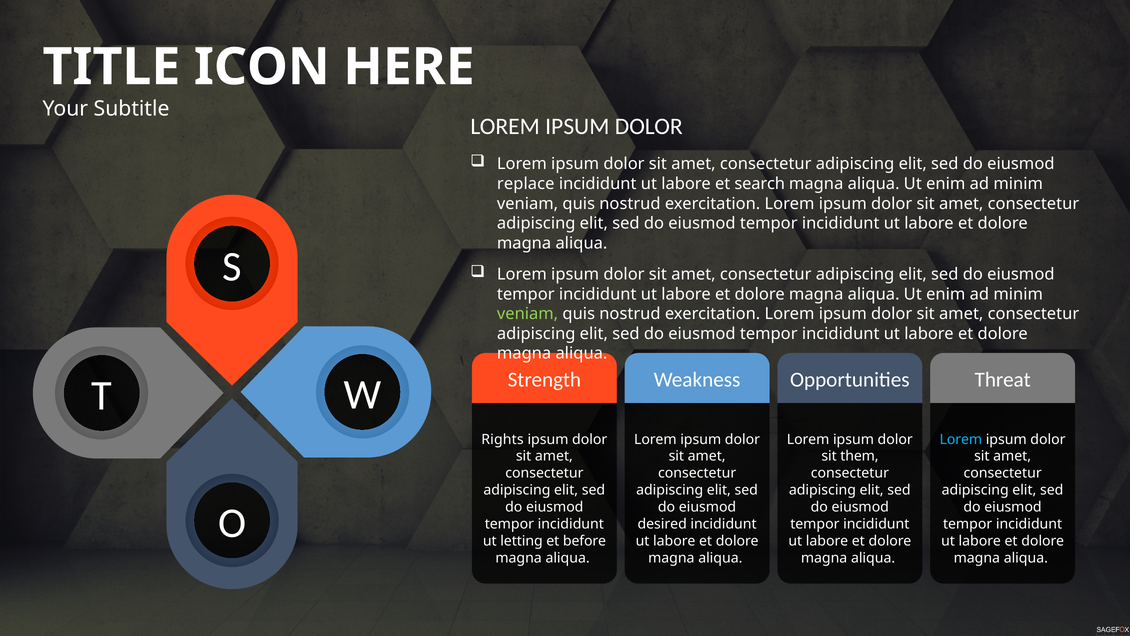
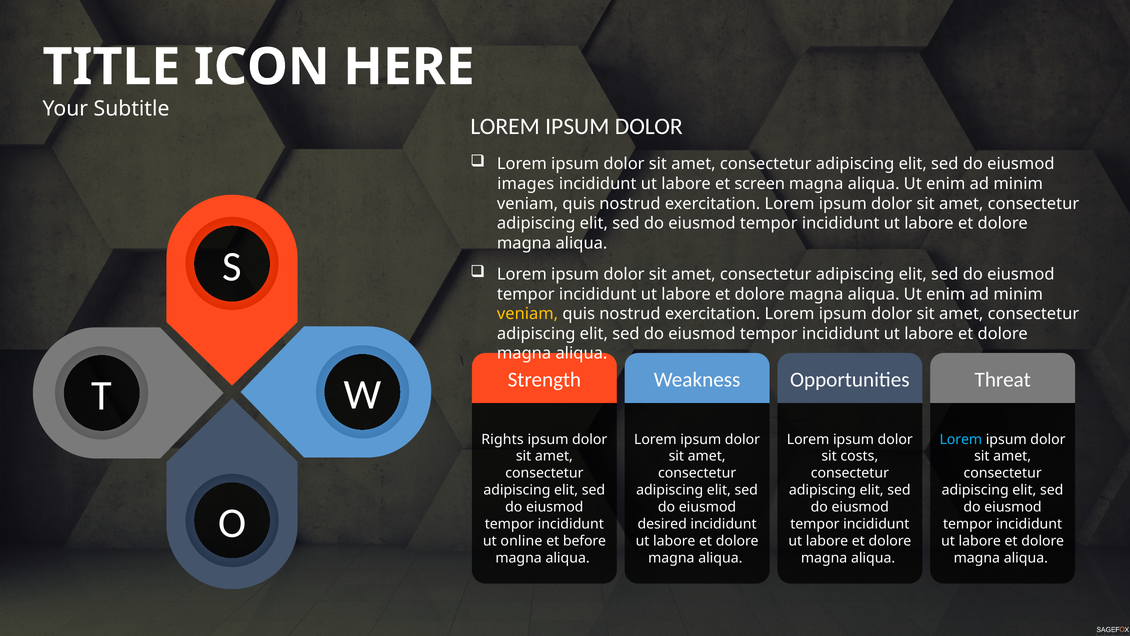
replace: replace -> images (526, 184)
search: search -> screen (760, 184)
veniam colour: light green -> yellow (528, 314)
them: them -> costs (859, 456)
letting: letting -> online (521, 541)
